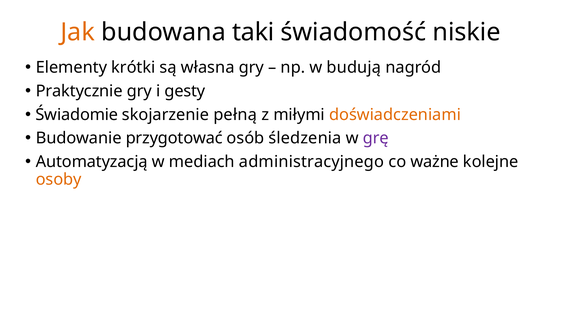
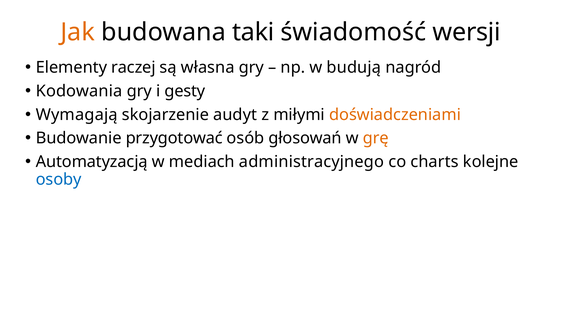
niskie: niskie -> wersji (467, 32)
krótki: krótki -> raczej (133, 67)
Praktycznie: Praktycznie -> Kodowania (79, 91)
Świadomie: Świadomie -> Wymagają (77, 114)
pełną: pełną -> audyt (235, 114)
śledzenia: śledzenia -> głosowań (305, 138)
grę colour: purple -> orange (376, 138)
ważne: ważne -> charts (435, 162)
osoby colour: orange -> blue (59, 179)
